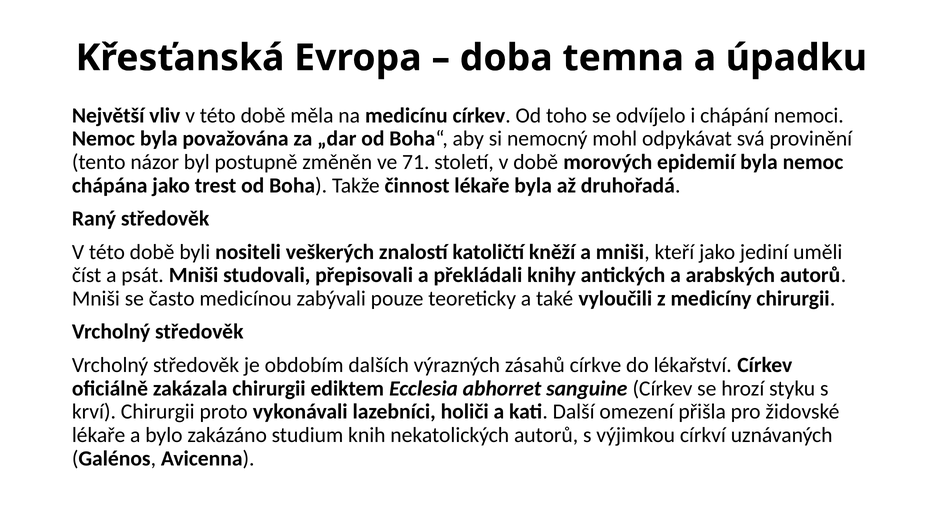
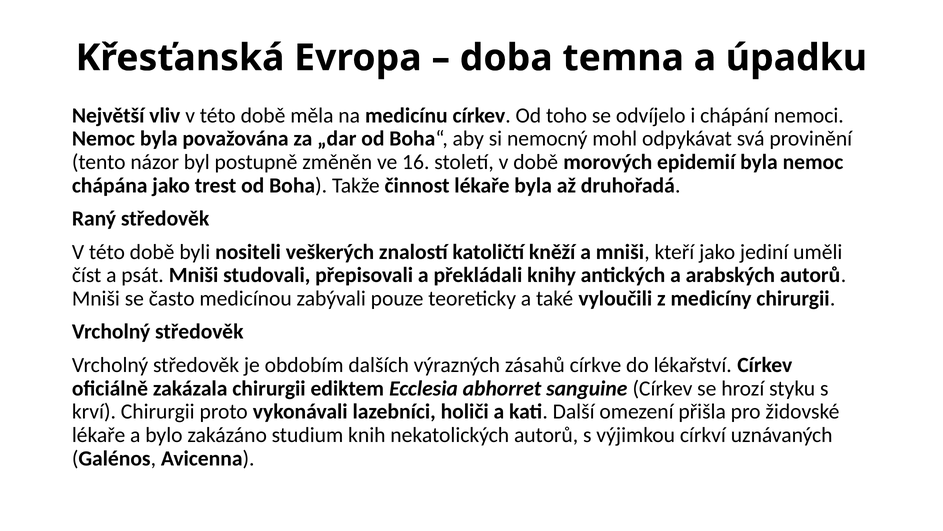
71: 71 -> 16 (416, 162)
